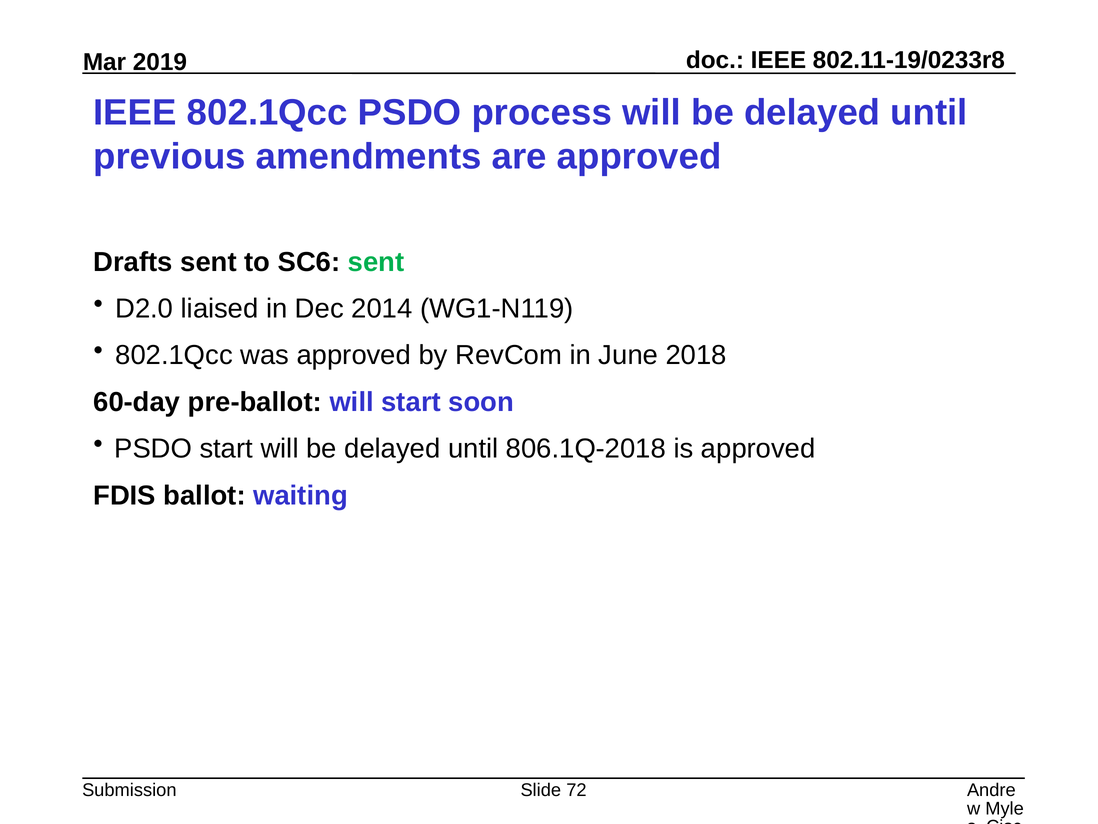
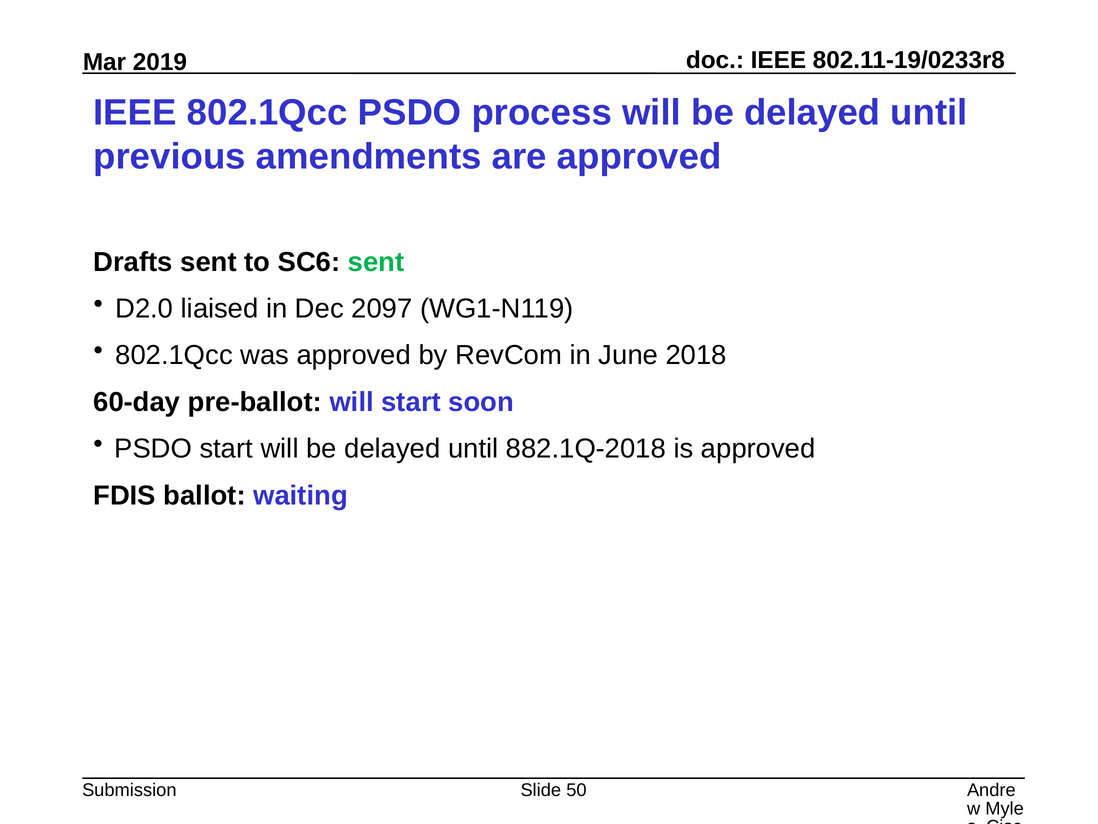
2014: 2014 -> 2097 (382, 308)
806.1Q-2018: 806.1Q-2018 -> 882.1Q-2018 (586, 449)
72: 72 -> 50 (576, 790)
